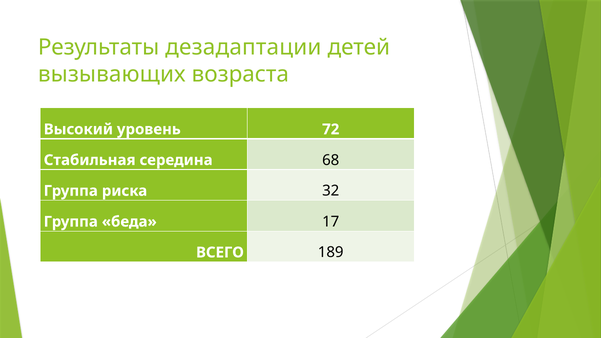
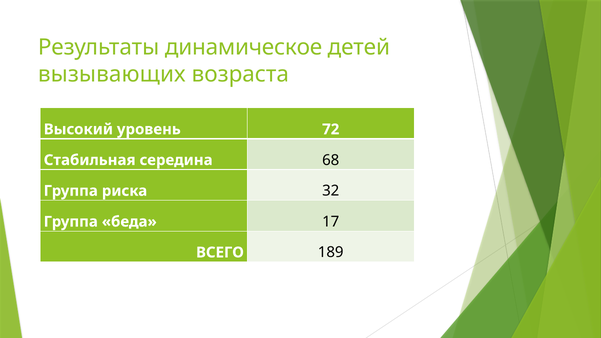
дезадаптации: дезадаптации -> динамическое (244, 47)
